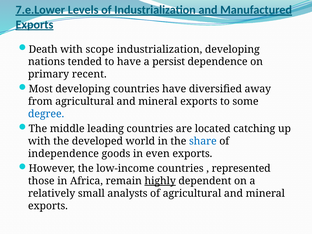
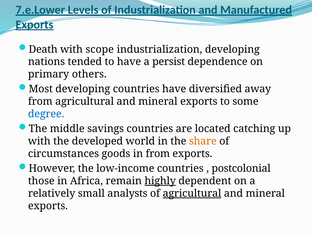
recent: recent -> others (89, 74)
leading: leading -> savings (106, 129)
share colour: blue -> orange (203, 141)
independence: independence -> circumstances (64, 154)
in even: even -> from (158, 154)
represented: represented -> postcolonial (241, 168)
agricultural underline: none -> present (192, 193)
